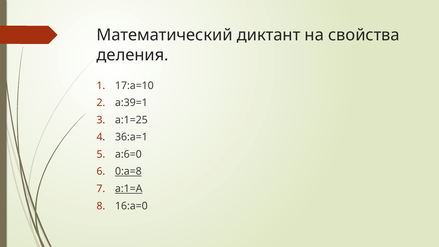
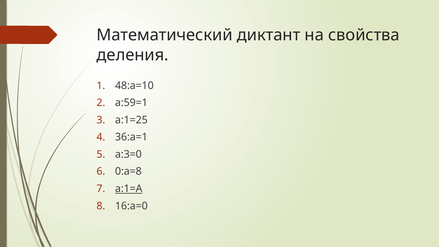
17:а=10: 17:а=10 -> 48:а=10 (134, 86)
а:39=1: а:39=1 -> а:59=1 (131, 103)
а:6=0: а:6=0 -> а:3=0 (128, 154)
0:а=8 underline: present -> none (128, 171)
